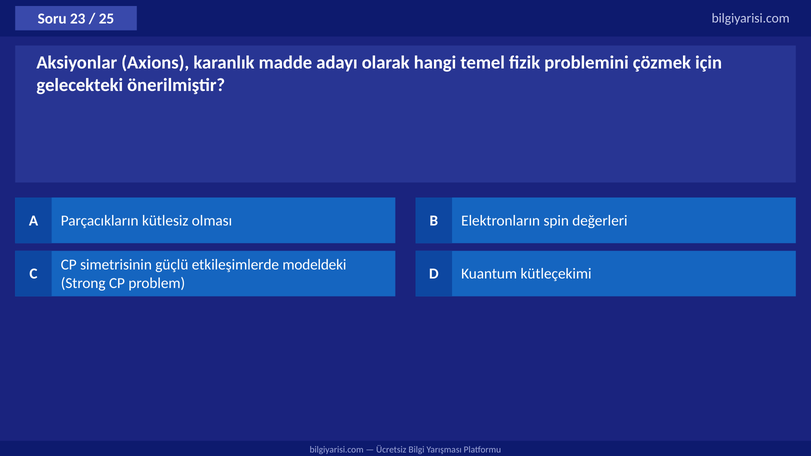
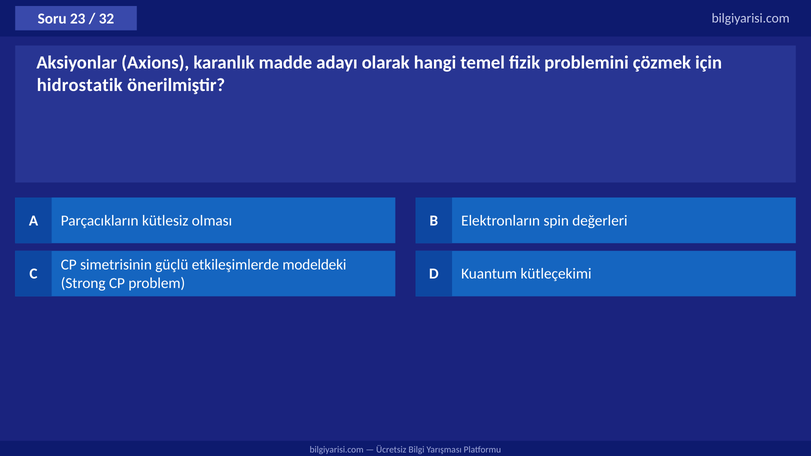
25: 25 -> 32 (106, 19)
gelecekteki: gelecekteki -> hidrostatik (80, 85)
